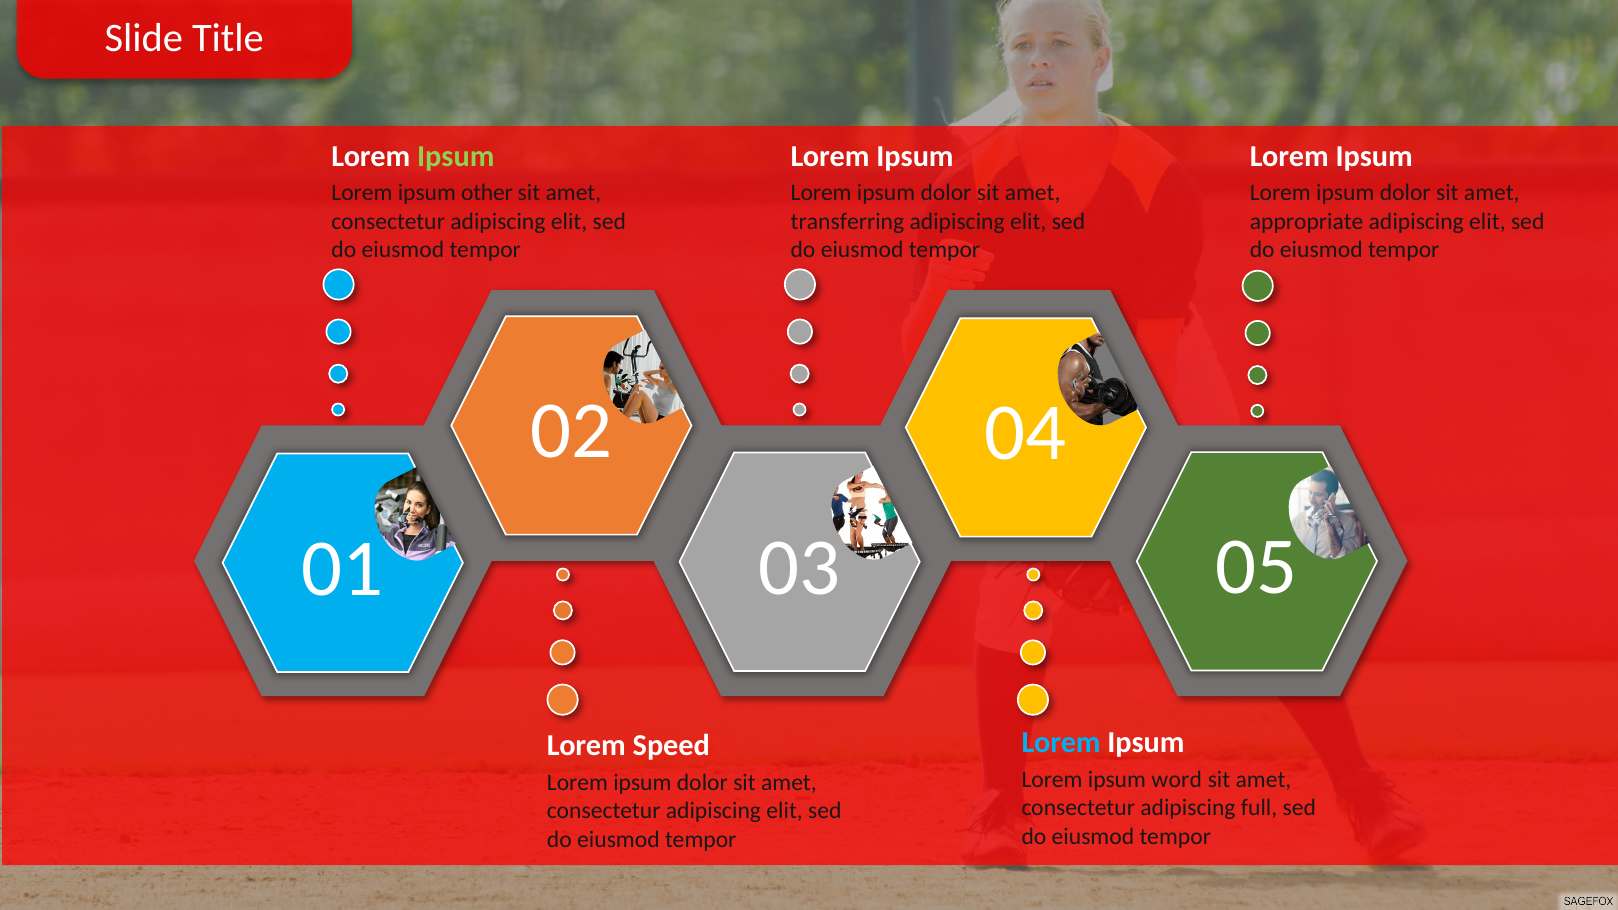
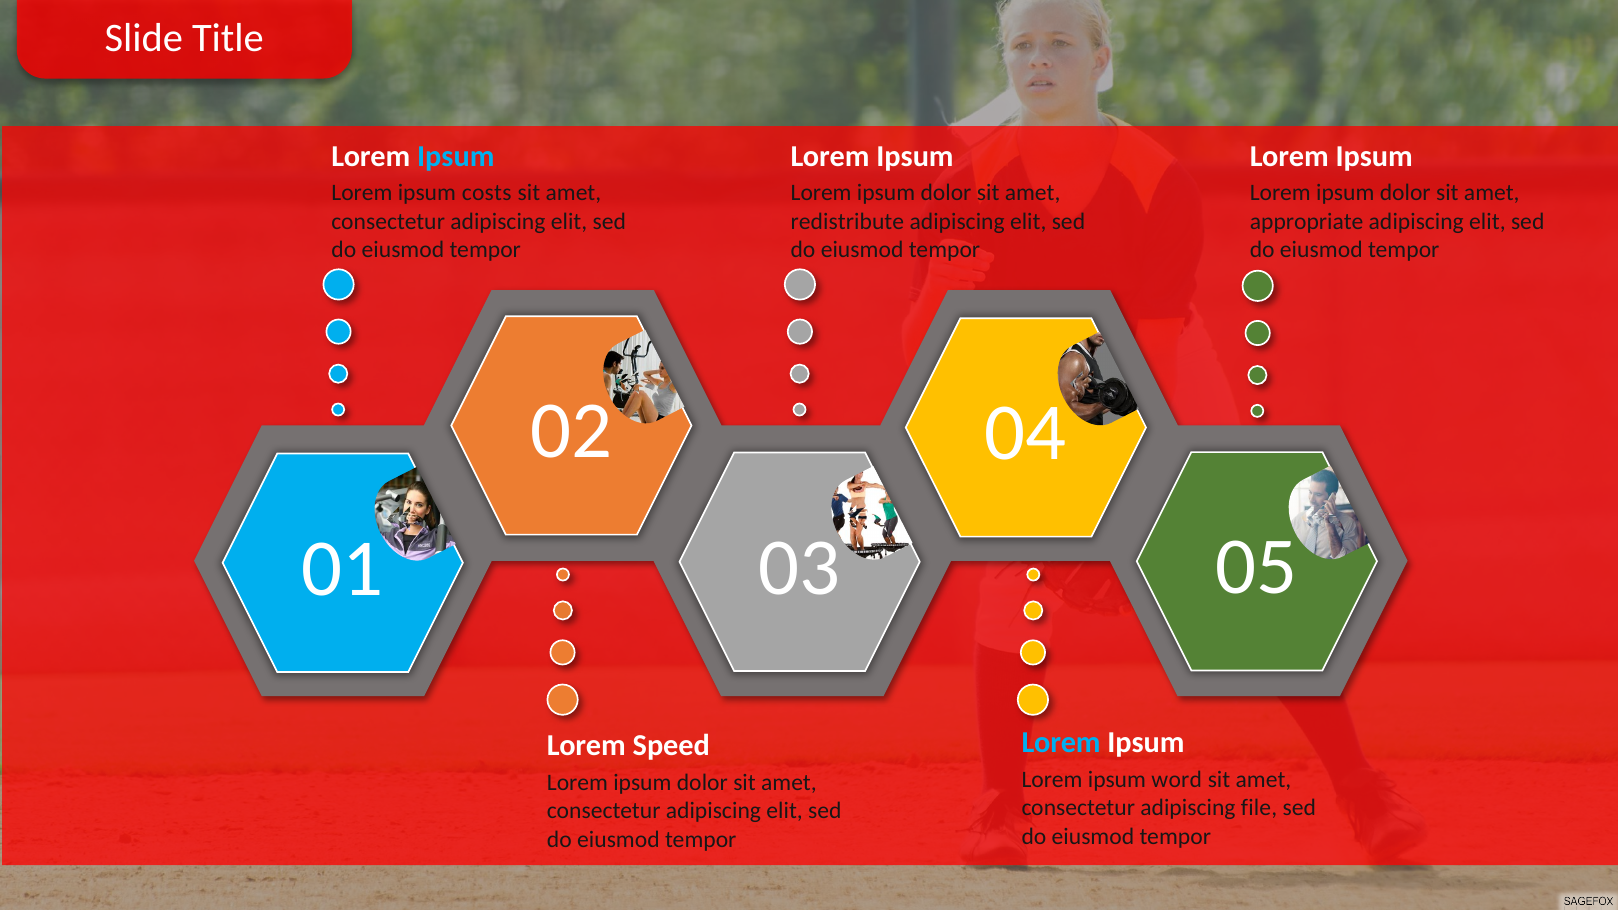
Ipsum colour: light green -> light blue (456, 157)
other: other -> costs (487, 193)
transferring: transferring -> redistribute (847, 221)
full: full -> file (1259, 808)
